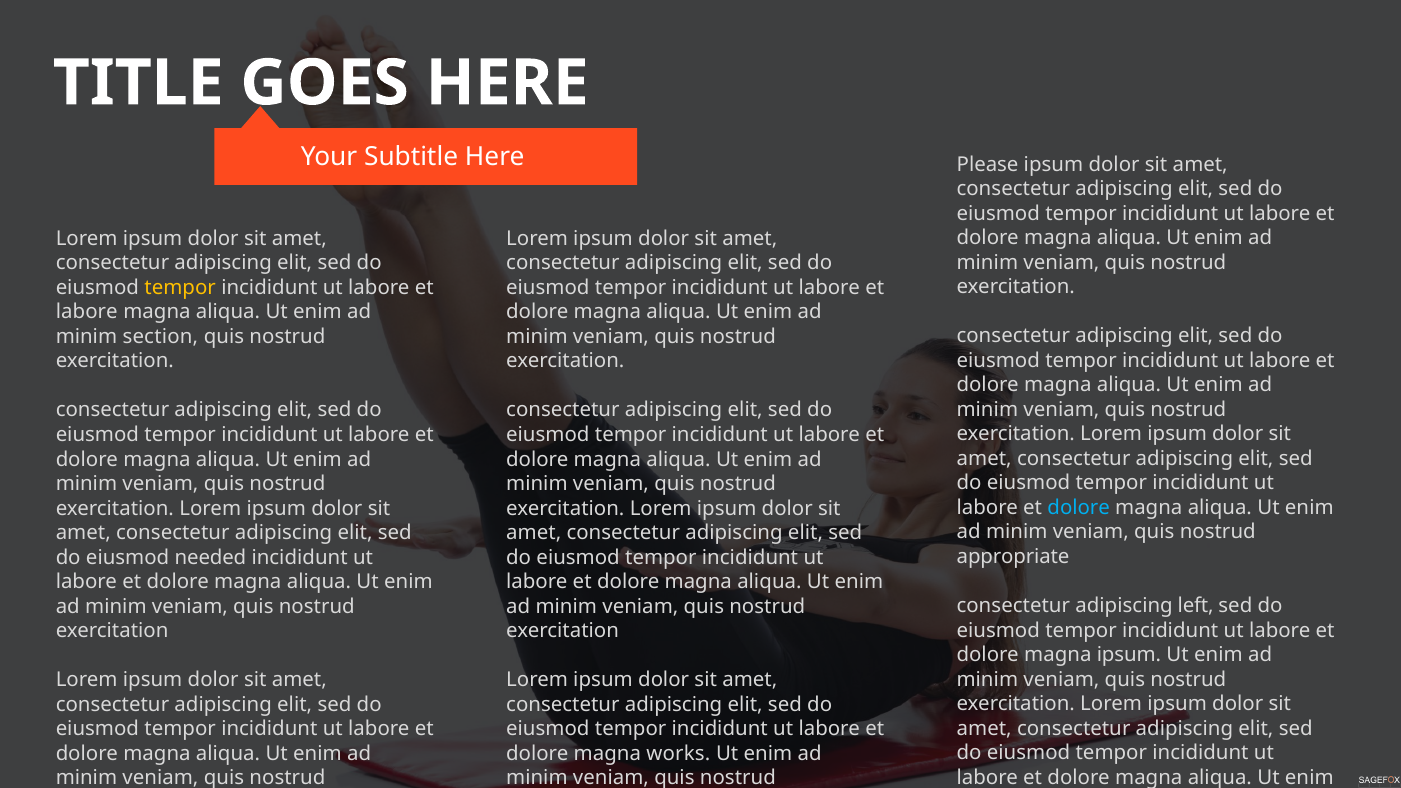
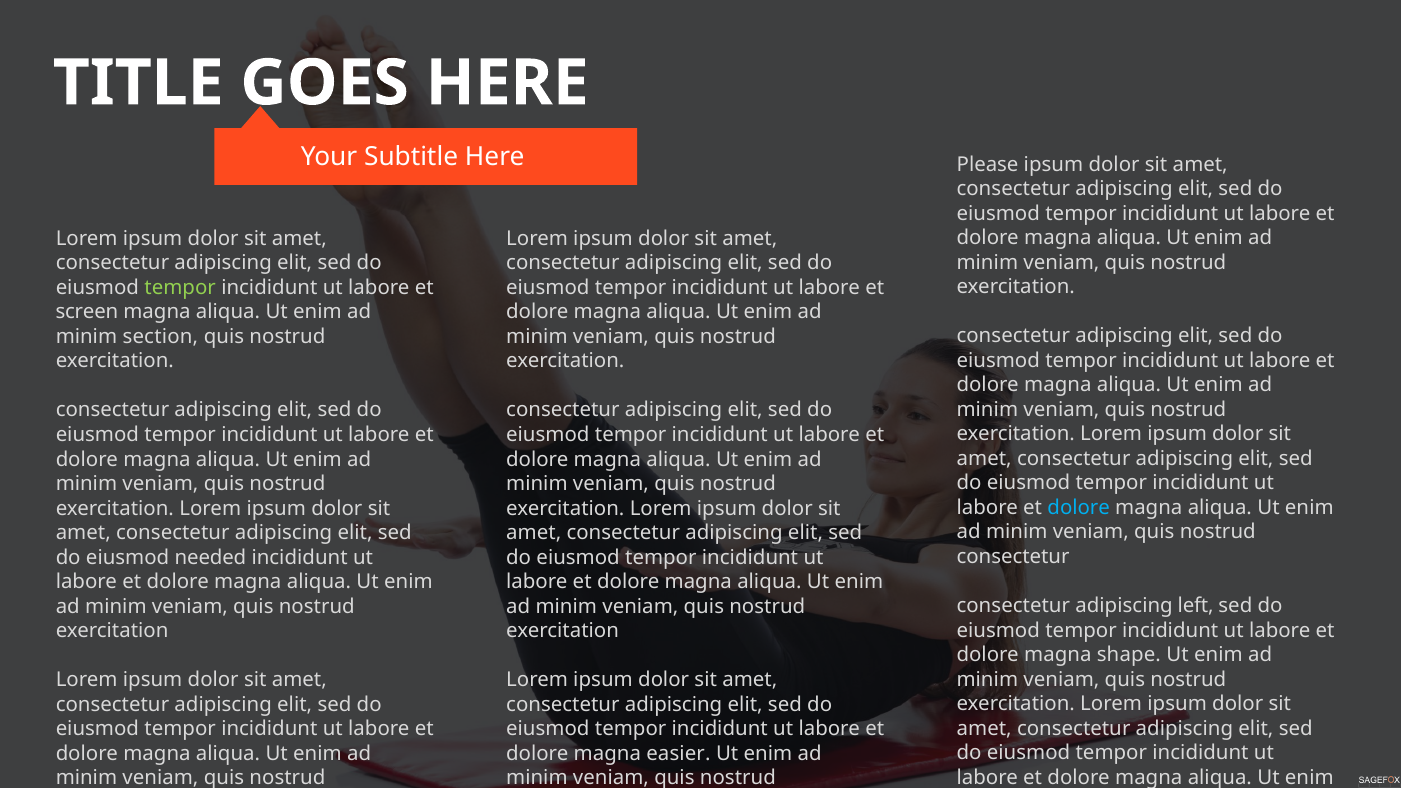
tempor colour: yellow -> light green (180, 288)
labore: labore -> screen (87, 312)
appropriate: appropriate -> consectetur (1013, 557)
magna ipsum: ipsum -> shape (1129, 655)
works: works -> easier (678, 754)
